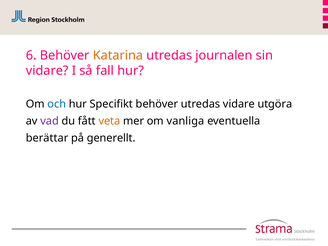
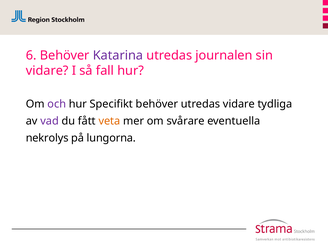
Katarina colour: orange -> purple (118, 55)
och colour: blue -> purple (57, 104)
utgöra: utgöra -> tydliga (275, 104)
vanliga: vanliga -> svårare (186, 121)
berättar: berättar -> nekrolys (47, 138)
generellt: generellt -> lungorna (111, 138)
